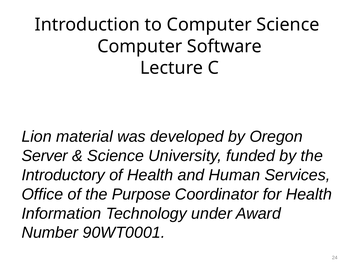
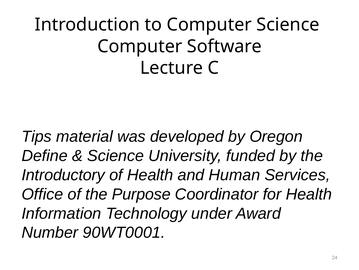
Lion: Lion -> Tips (37, 136)
Server: Server -> Define (45, 155)
